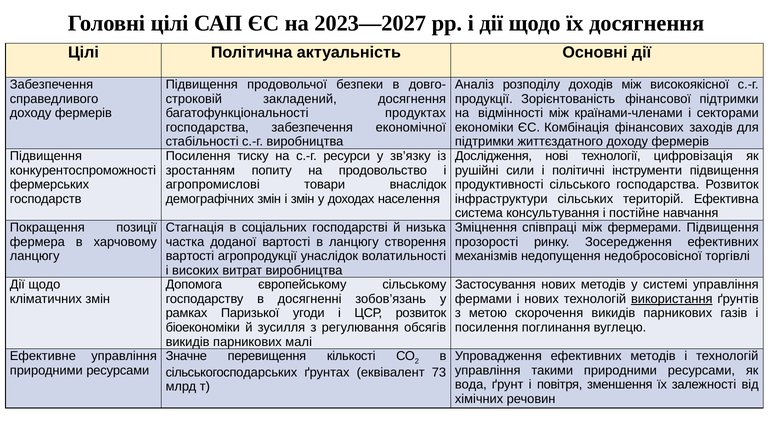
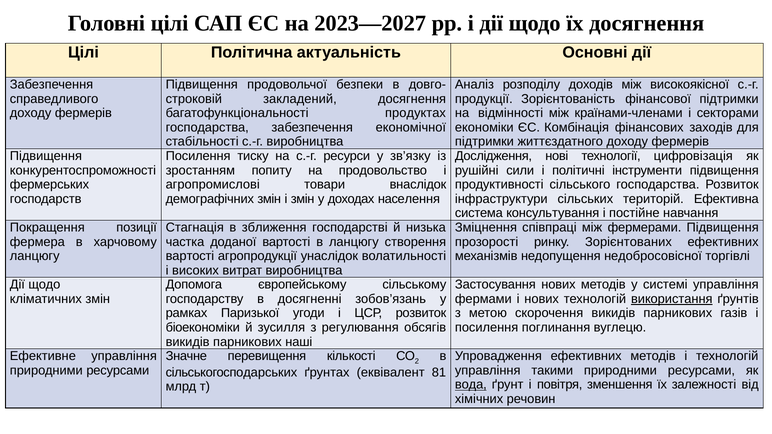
соціальних: соціальних -> зближення (274, 228)
Зосередження: Зосередження -> Зорієнтованих (628, 242)
малі: малі -> наші (299, 342)
73: 73 -> 81 (439, 373)
вода underline: none -> present (471, 385)
